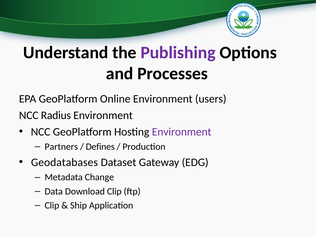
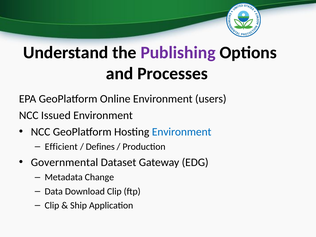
Radius: Radius -> Issued (56, 115)
Environment colour: purple -> blue (182, 132)
Partners: Partners -> Efficient (61, 147)
Geodatabases: Geodatabases -> Governmental (64, 162)
